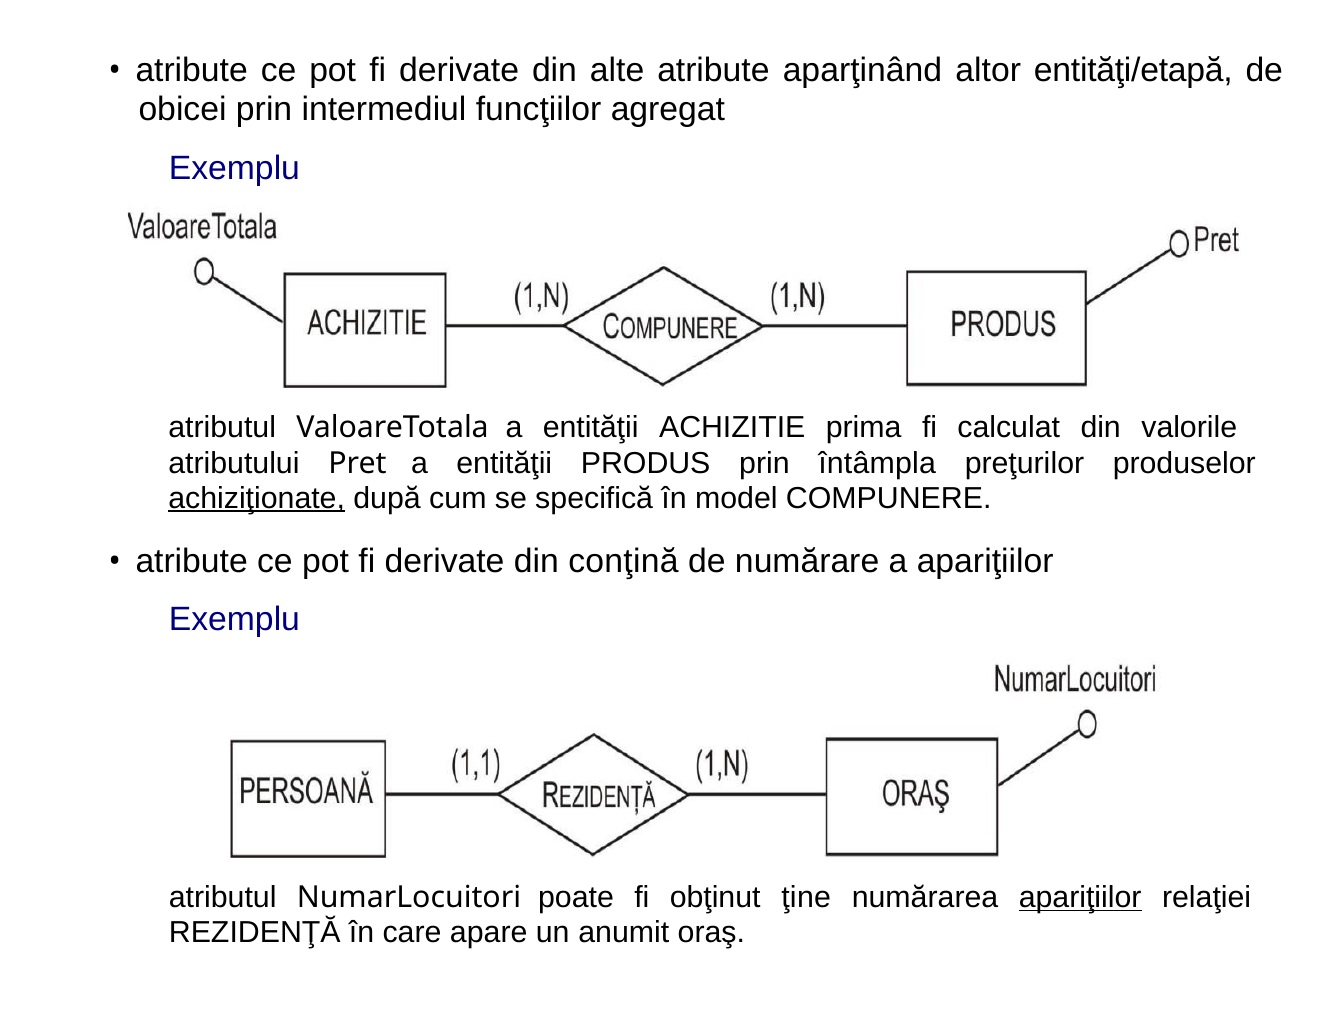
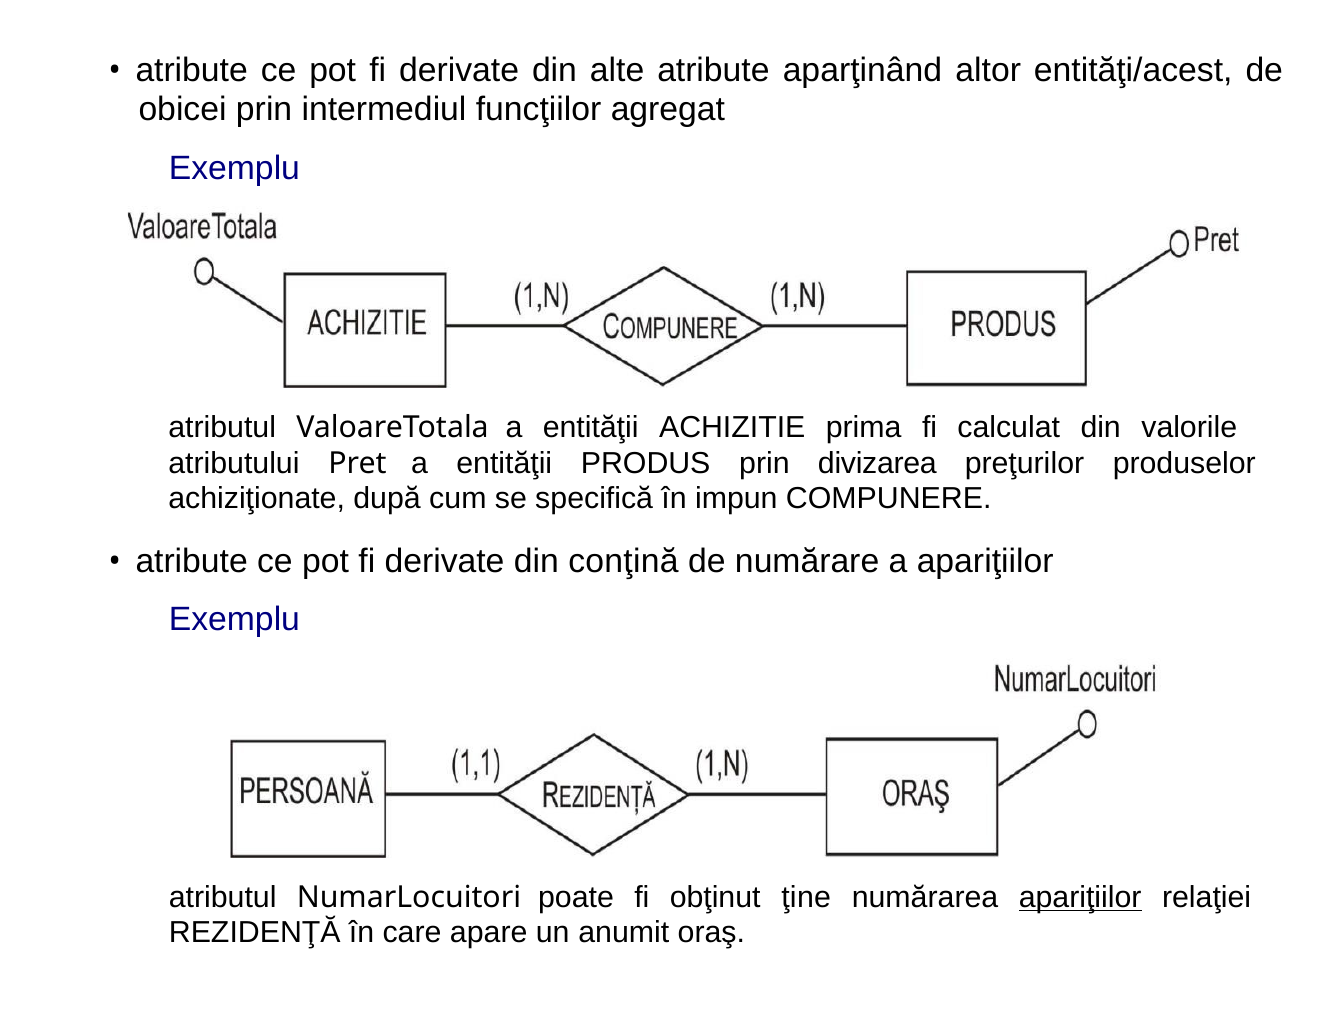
entităţi/etapă: entităţi/etapă -> entităţi/acest (1133, 71)
întâmpla: întâmpla -> divizarea (877, 463)
achiziţionate underline: present -> none (257, 498)
model: model -> impun (736, 498)
